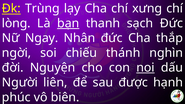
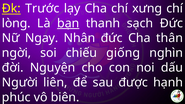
Trùng: Trùng -> Trước (42, 8)
thắp: thắp -> thân (169, 38)
thánh: thánh -> giống (123, 53)
noi underline: present -> none (145, 68)
